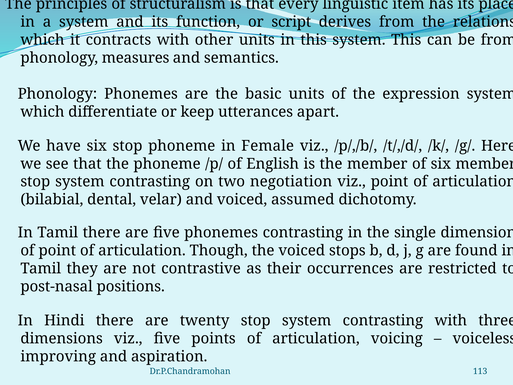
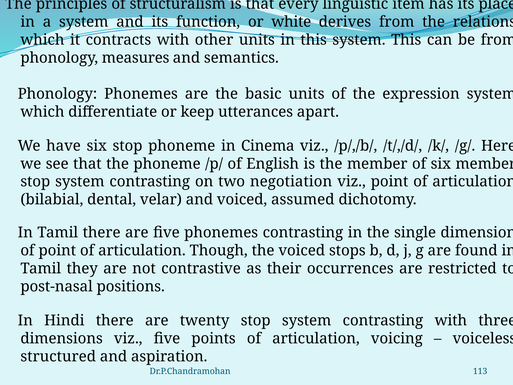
script: script -> white (291, 22)
Female: Female -> Cinema (268, 146)
improving: improving -> structured (58, 356)
